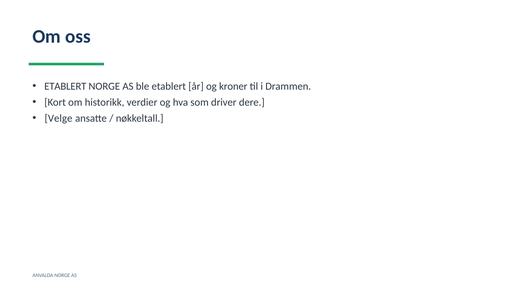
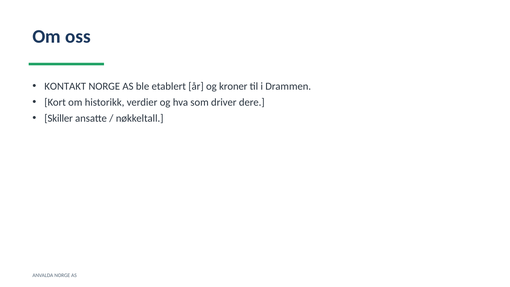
ETABLERT: ETABLERT -> KONTAKT (65, 86)
Velge: Velge -> Skiller (59, 118)
